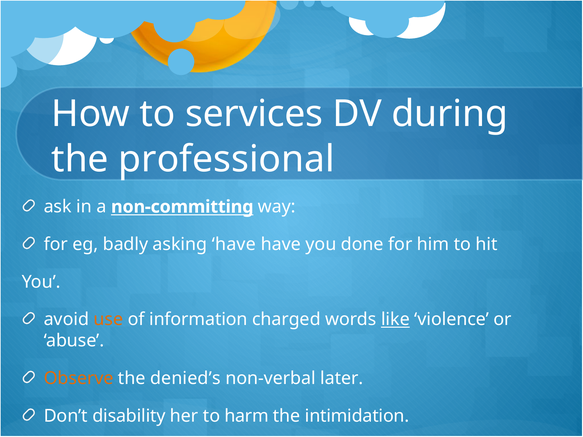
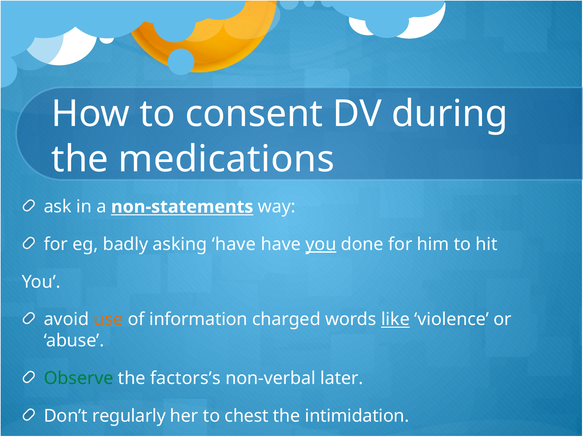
services: services -> consent (254, 114)
professional: professional -> medications (226, 159)
non-committing: non-committing -> non-statements (182, 207)
you underline: none -> present (321, 244)
Observe colour: orange -> green (79, 379)
denied’s: denied’s -> factors’s (185, 379)
disability: disability -> regularly (129, 416)
harm: harm -> chest (247, 416)
